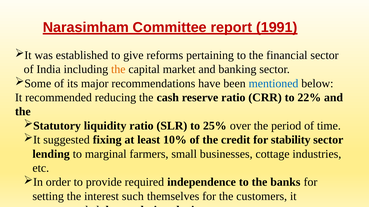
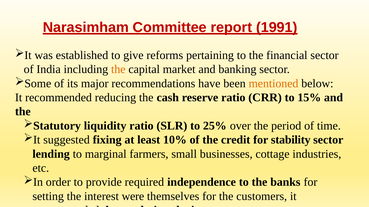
mentioned colour: blue -> orange (274, 84)
22%: 22% -> 15% (309, 98)
such: such -> were (133, 197)
